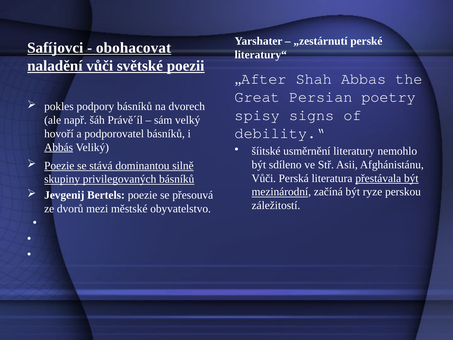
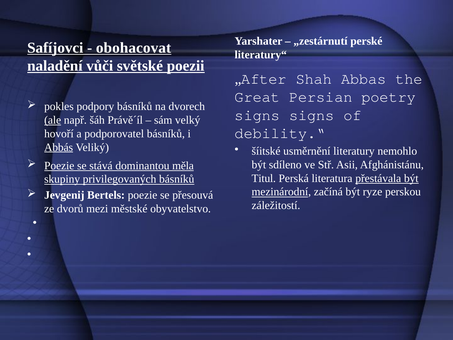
spisy: spisy -> signs (257, 115)
ale underline: none -> present (53, 120)
silně: silně -> měla (183, 166)
Vůči: Vůči -> Titul (264, 178)
